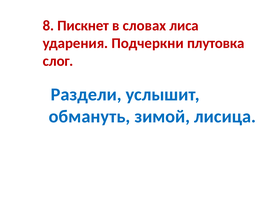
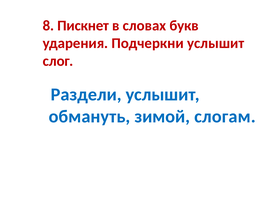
лиса: лиса -> букв (184, 26)
Подчеркни плутовка: плутовка -> услышит (216, 43)
лисица: лисица -> слогам (225, 117)
